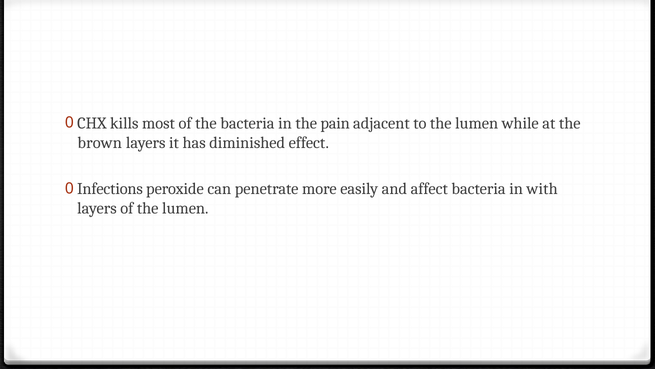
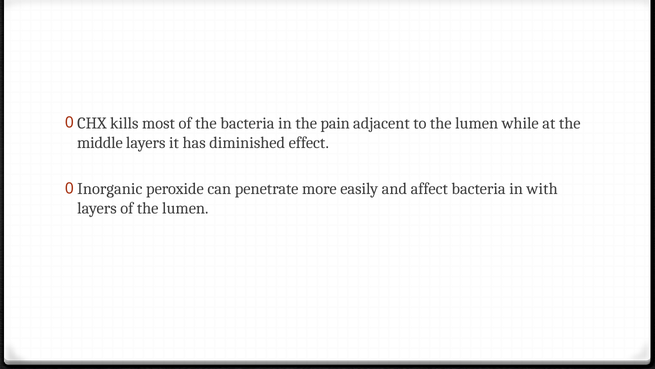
brown: brown -> middle (100, 143)
Infections: Infections -> Inorganic (110, 188)
